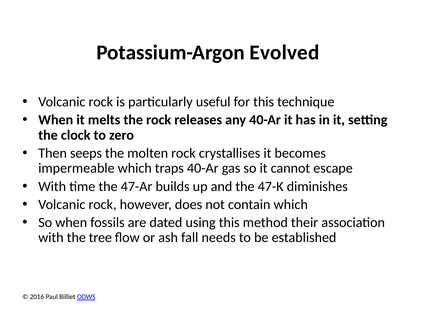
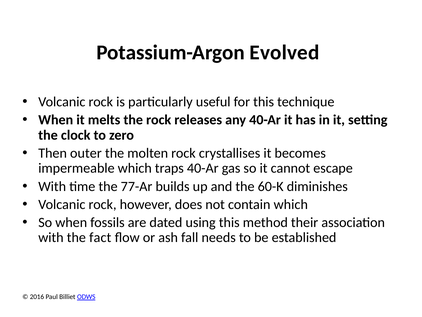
seeps: seeps -> outer (86, 153)
47-Ar: 47-Ar -> 77-Ar (137, 186)
47-K: 47-K -> 60-K (271, 186)
tree: tree -> fact (100, 237)
